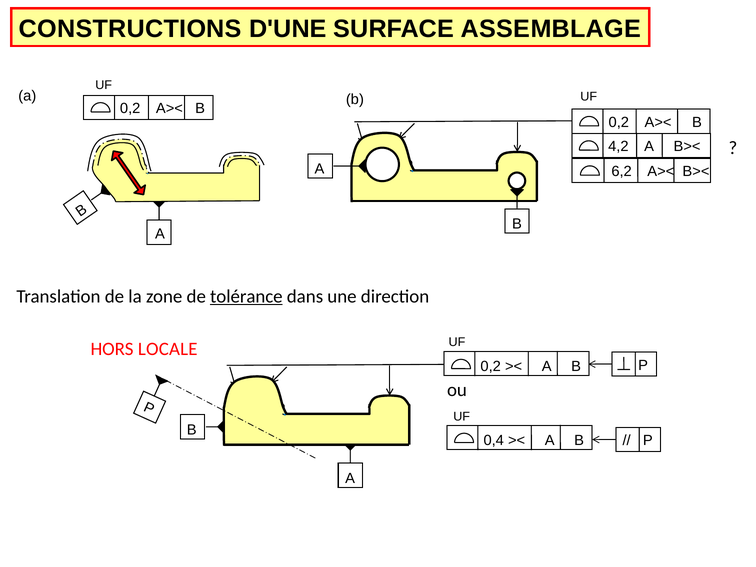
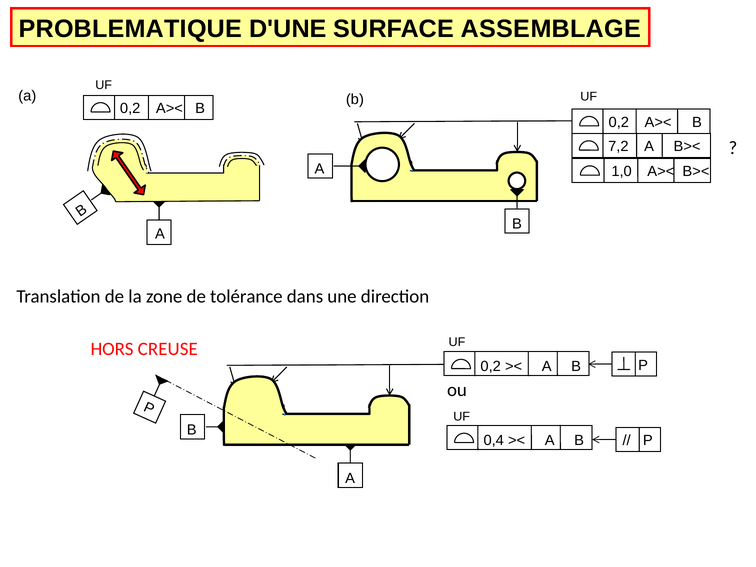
CONSTRUCTIONS: CONSTRUCTIONS -> PROBLEMATIQUE (130, 29)
4,2: 4,2 -> 7,2 (618, 147)
6,2: 6,2 -> 1,0 (622, 172)
tolérance underline: present -> none (246, 297)
LOCALE: LOCALE -> CREUSE (168, 349)
